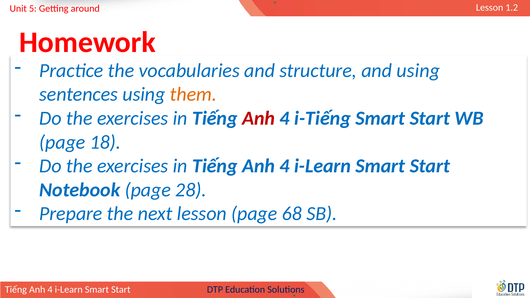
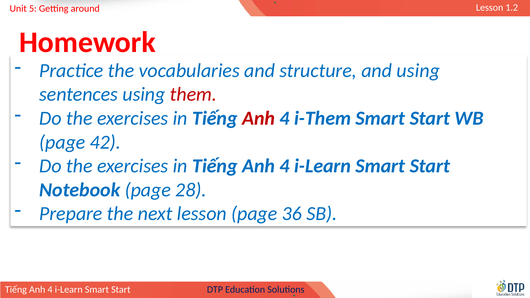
them colour: orange -> red (193, 94)
i-Tiếng: i-Tiếng -> i-Them (323, 118)
18: 18 -> 42 (105, 142)
68: 68 -> 36 (292, 214)
